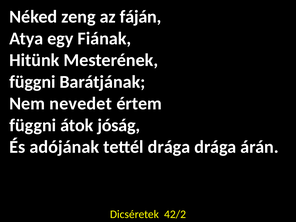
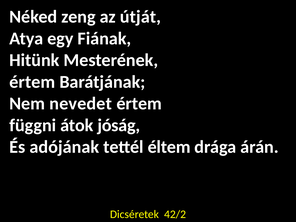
fáján: fáján -> útját (140, 17)
függni: függni -> értem (32, 82)
tettél drága: drága -> éltem (169, 147)
